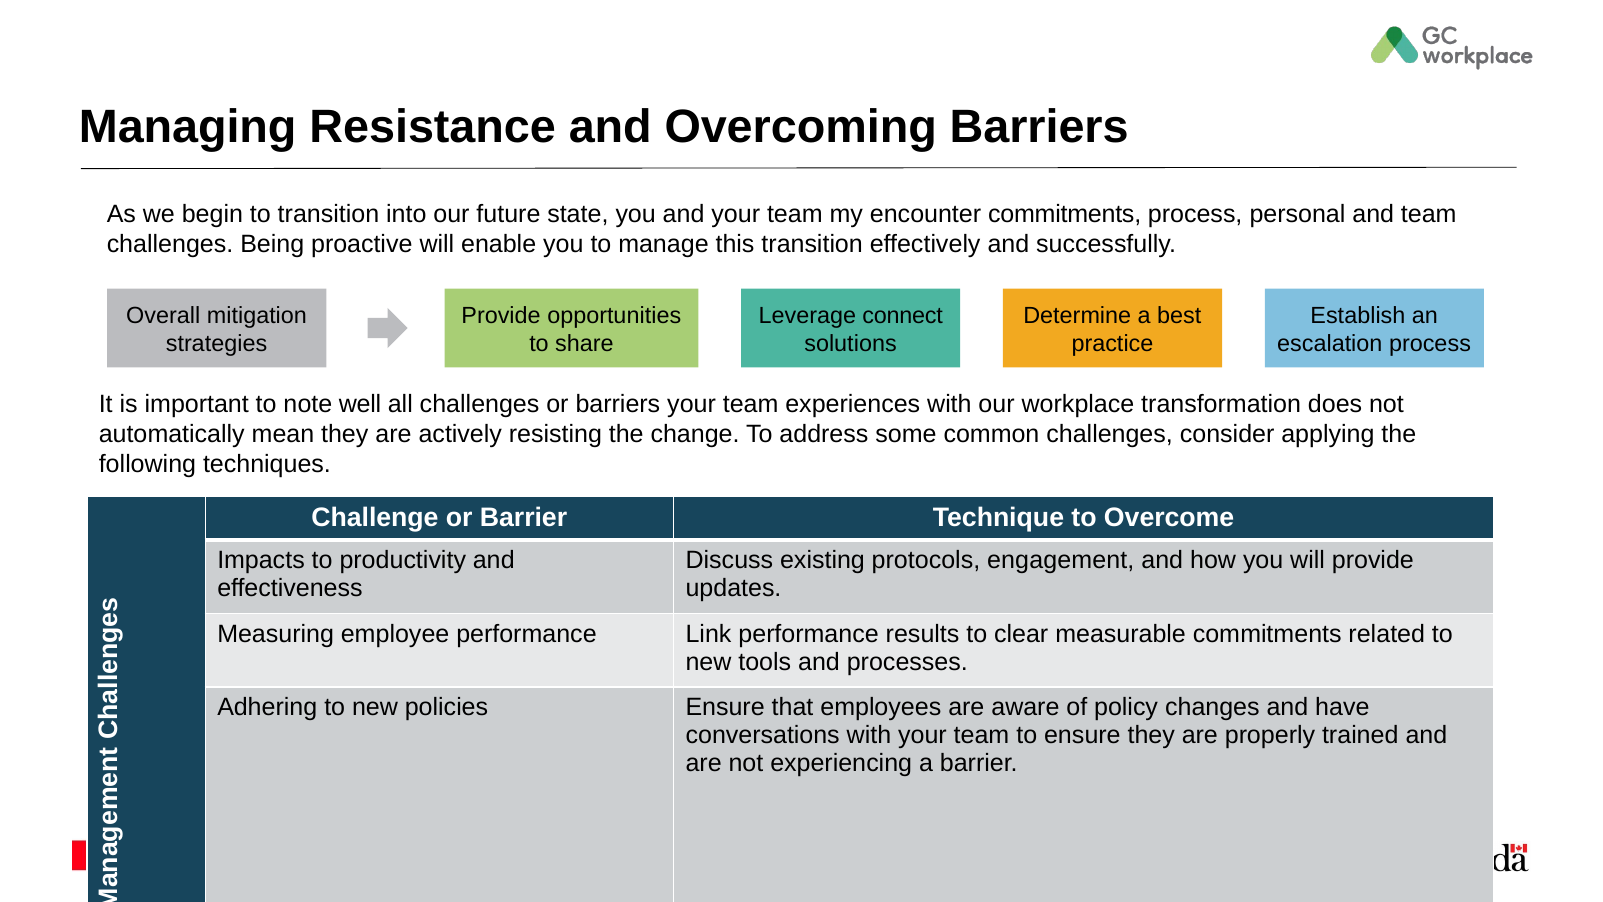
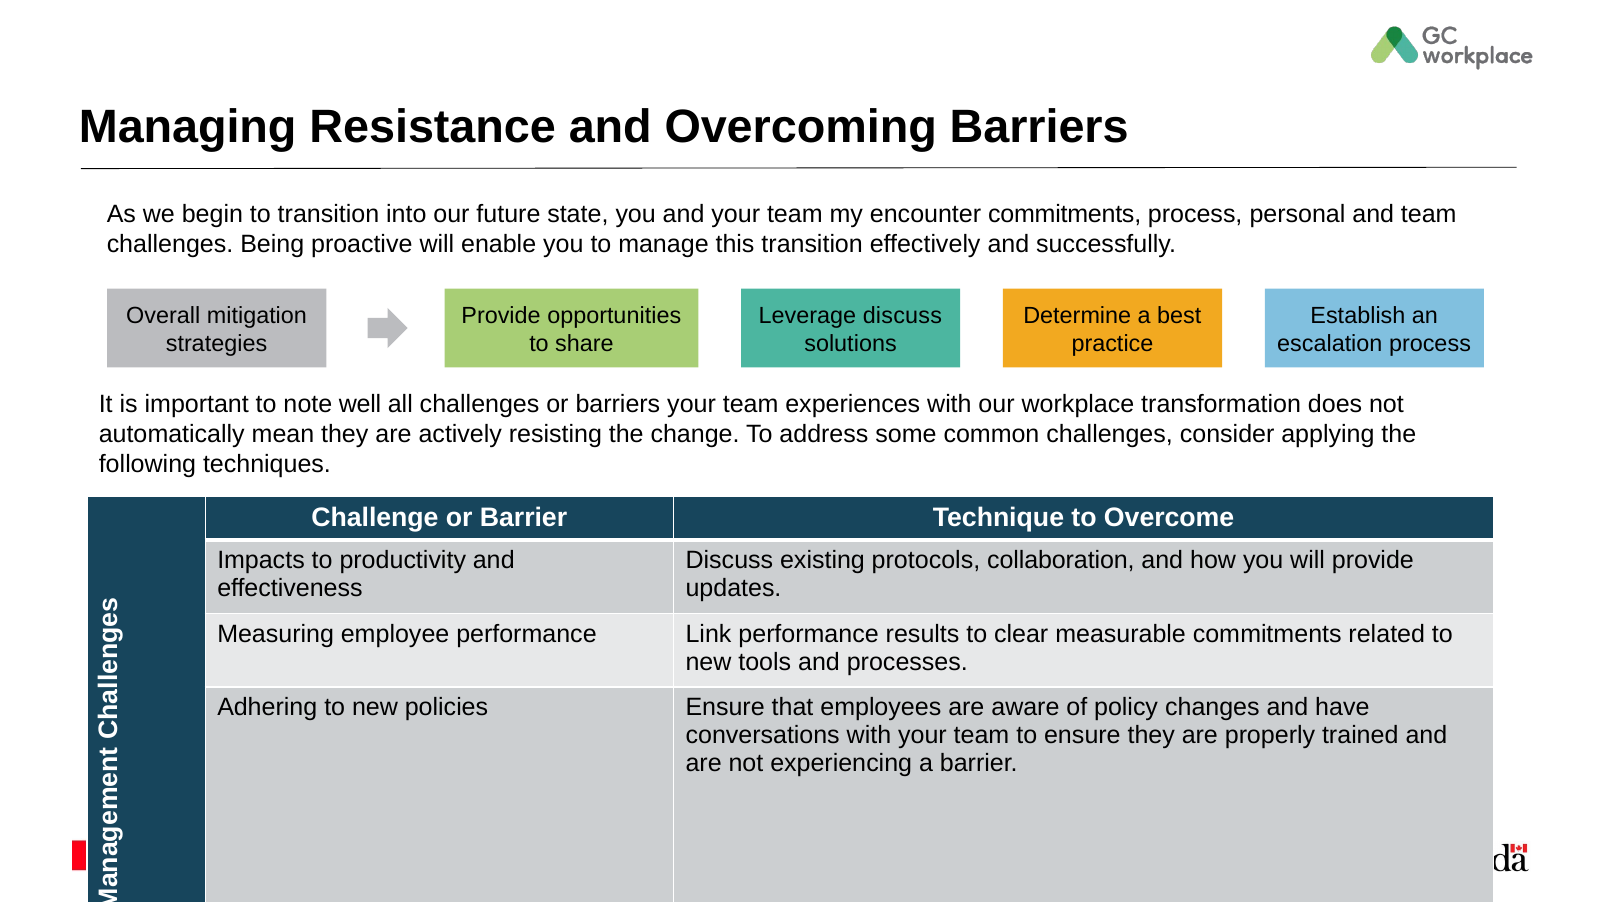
Leverage connect: connect -> discuss (902, 315)
engagement: engagement -> collaboration (1061, 560)
